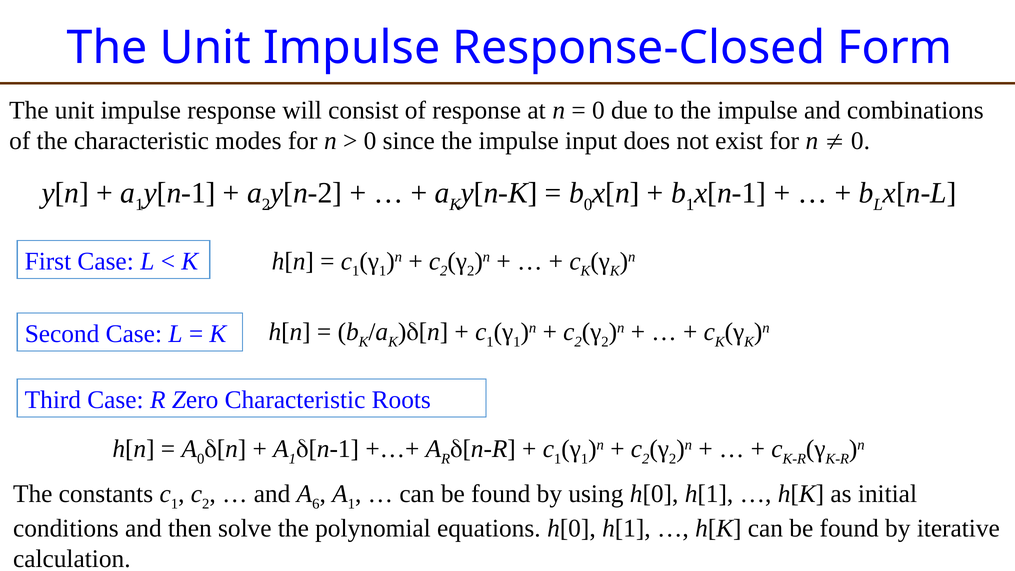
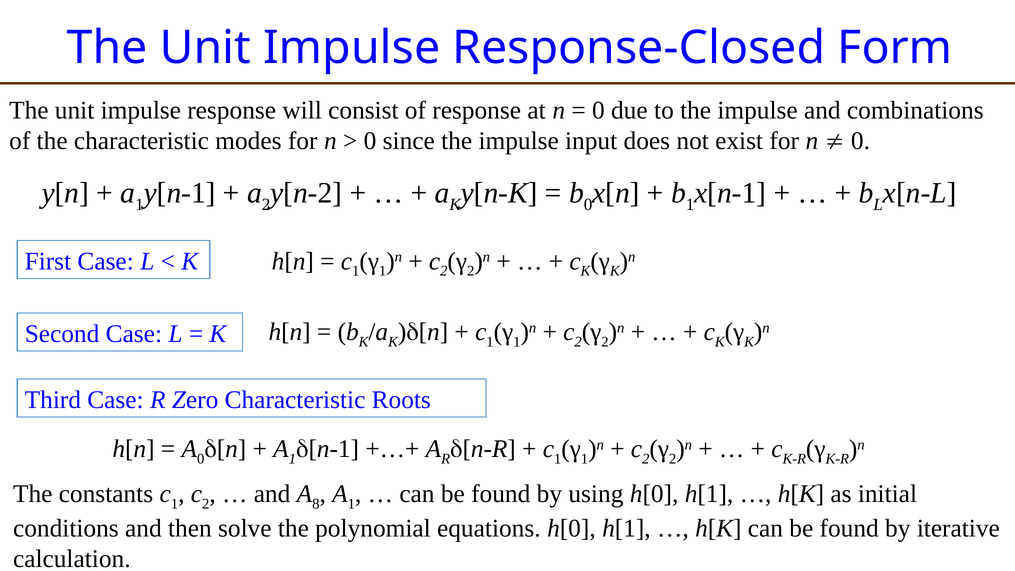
6: 6 -> 8 (316, 504)
